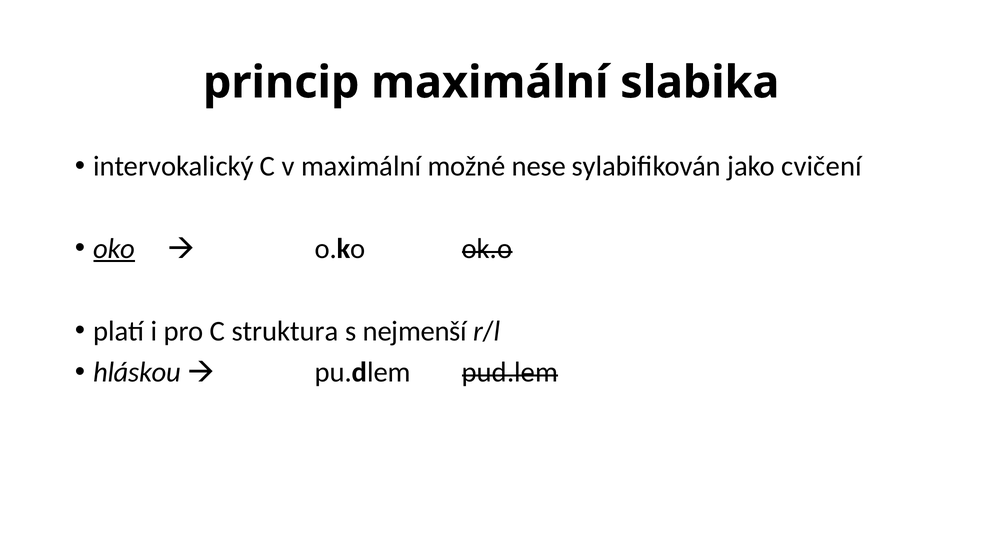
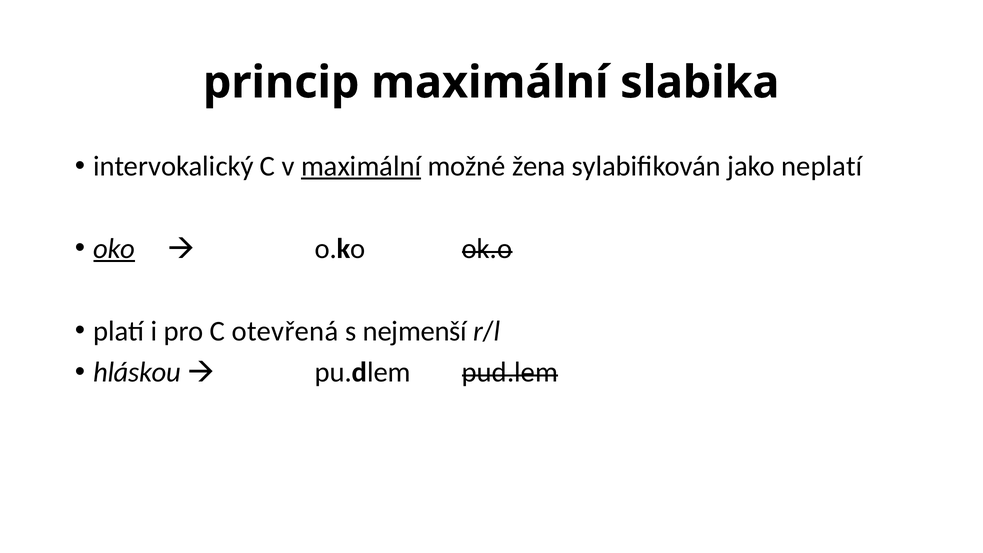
maximální underline: none -> present (361, 166)
nese: nese -> žena (539, 166)
cvičení: cvičení -> neplatí (822, 166)
struktura: struktura -> otevřená (285, 331)
